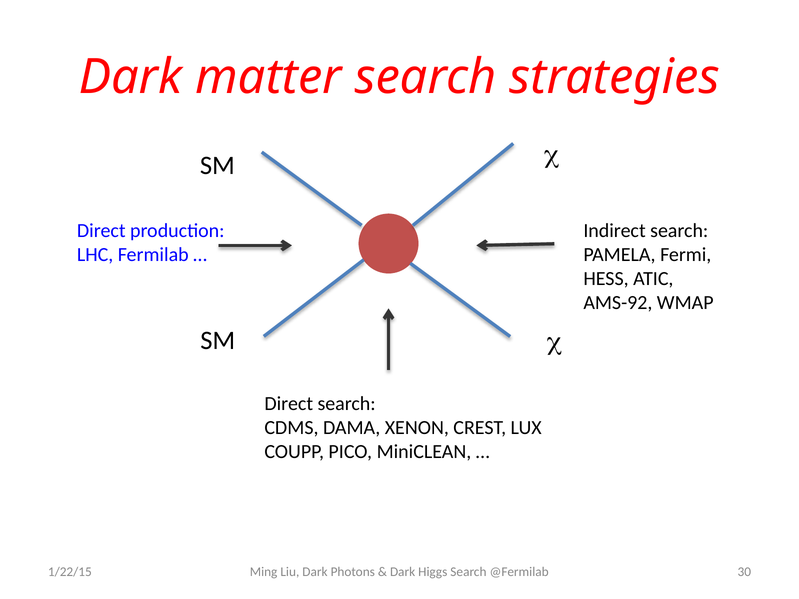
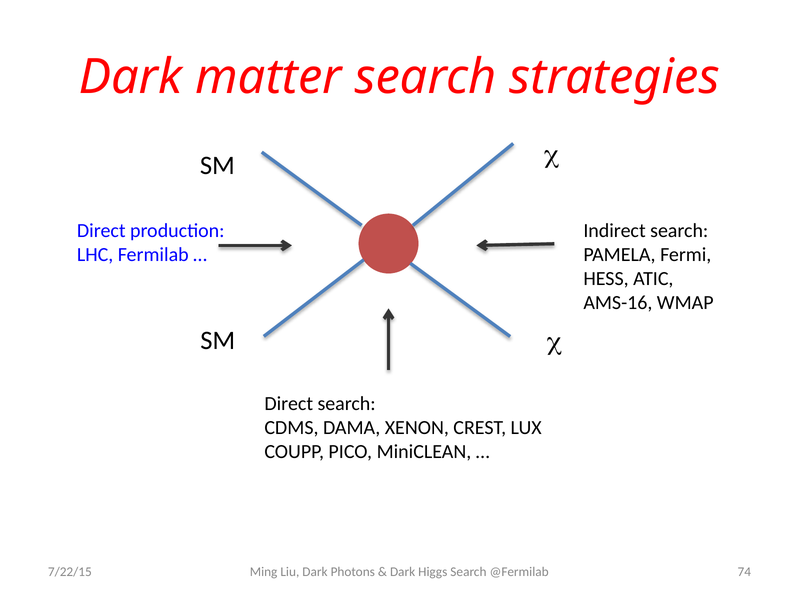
AMS-92: AMS-92 -> AMS-16 (618, 303)
1/22/15: 1/22/15 -> 7/22/15 (70, 572)
30: 30 -> 74 (744, 572)
